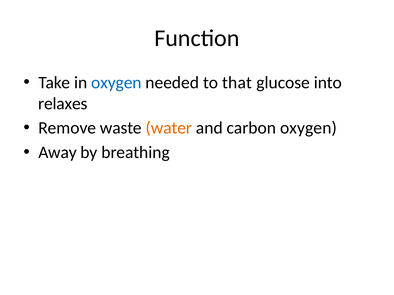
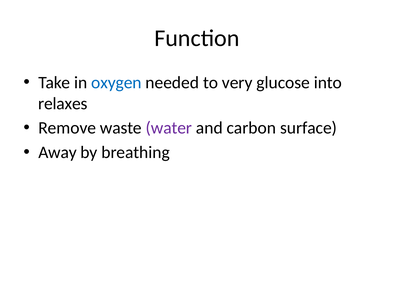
that: that -> very (237, 83)
water colour: orange -> purple (169, 128)
carbon oxygen: oxygen -> surface (309, 128)
